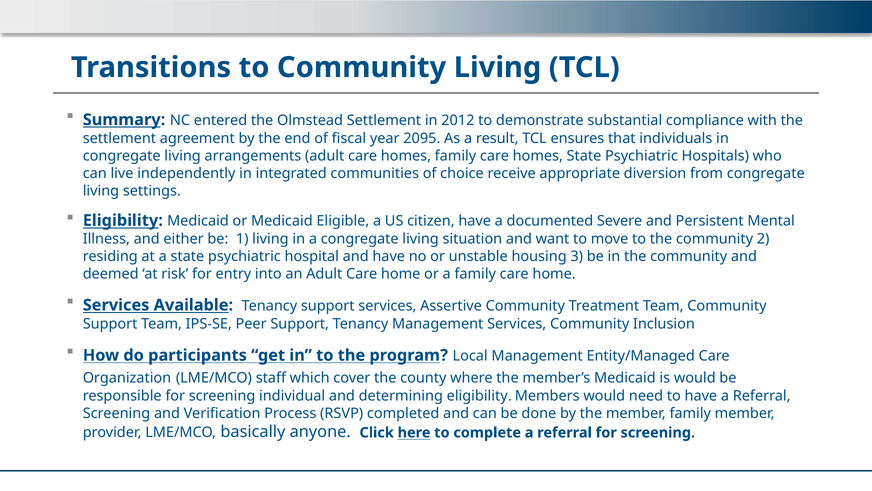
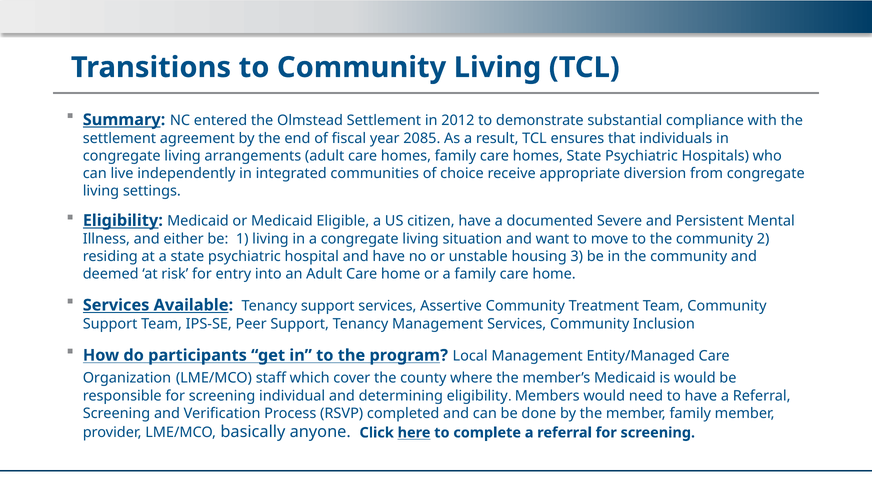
2095: 2095 -> 2085 (422, 138)
